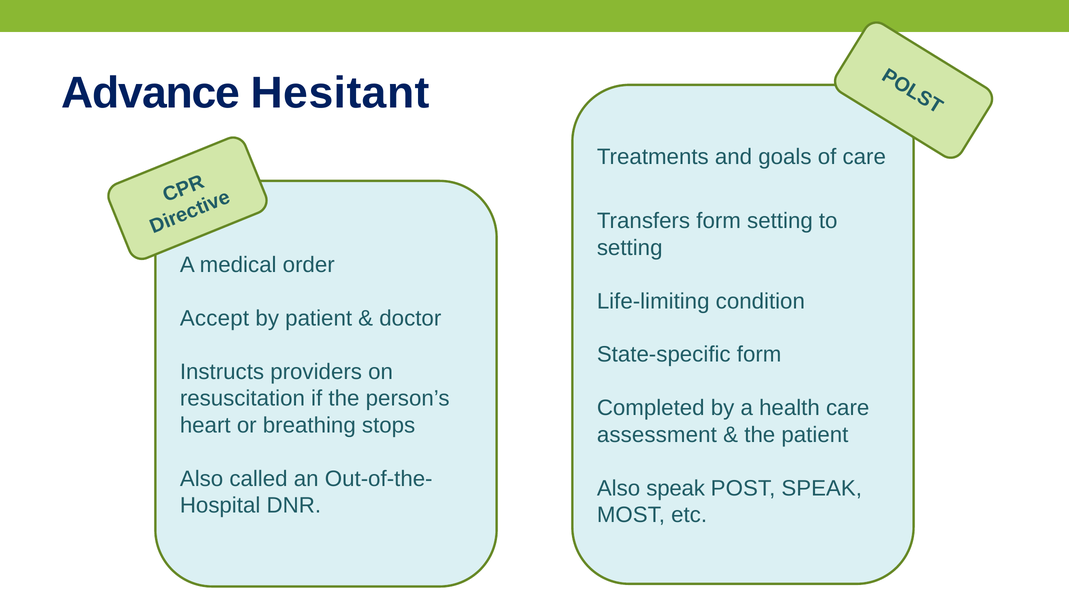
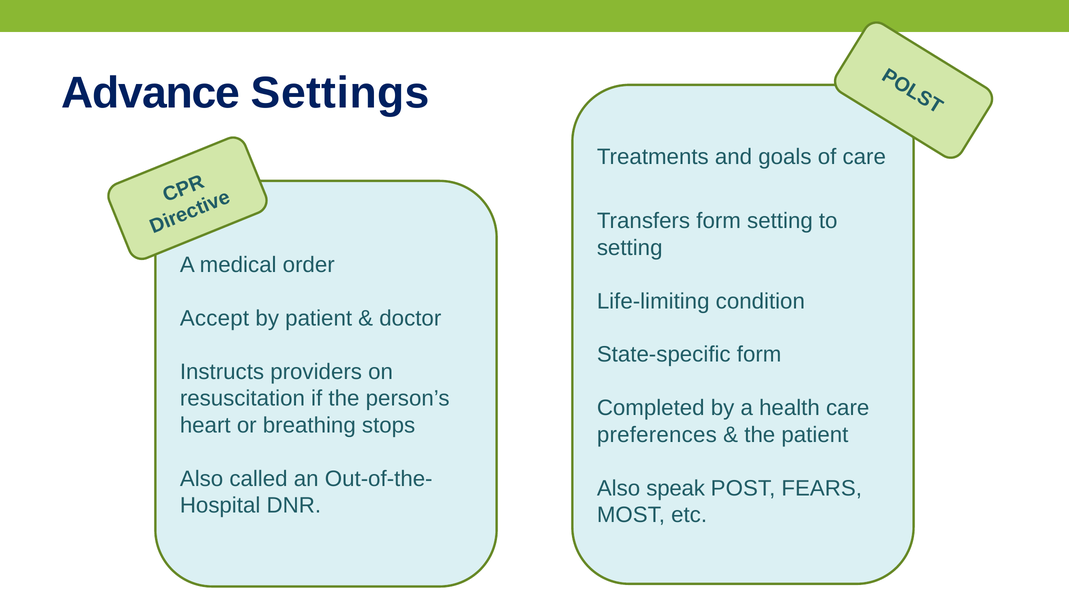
Hesitant: Hesitant -> Settings (340, 93)
assessment: assessment -> preferences (657, 435)
POST SPEAK: SPEAK -> FEARS (822, 488)
